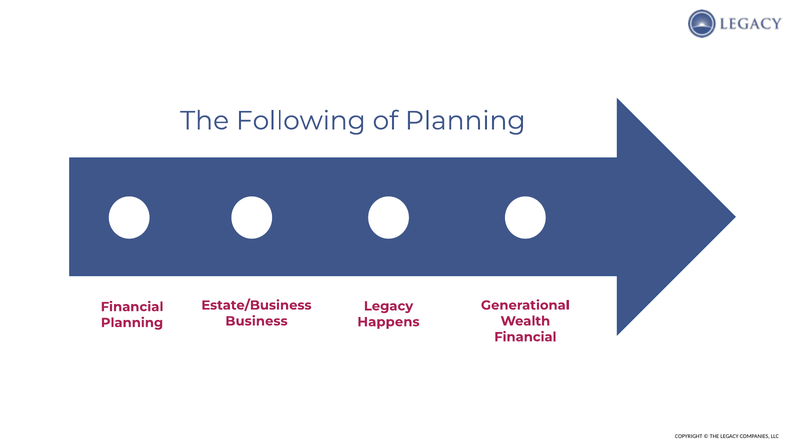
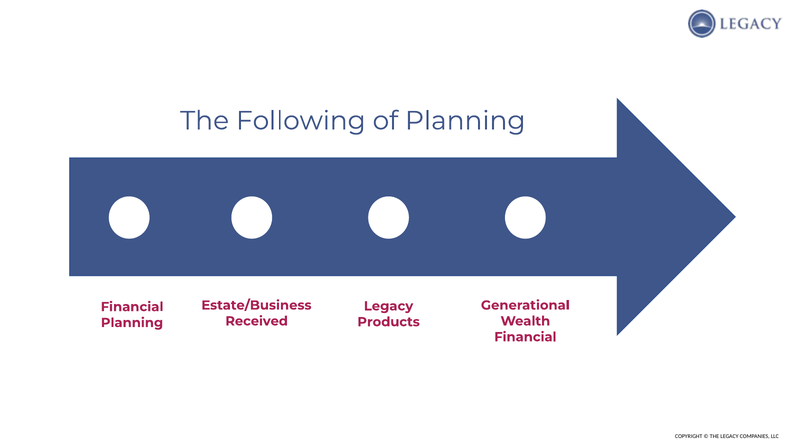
Business: Business -> Received (257, 321)
Happens: Happens -> Products (389, 322)
